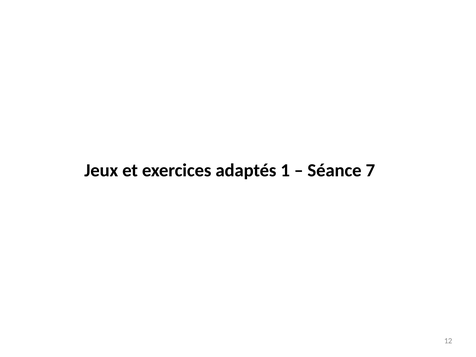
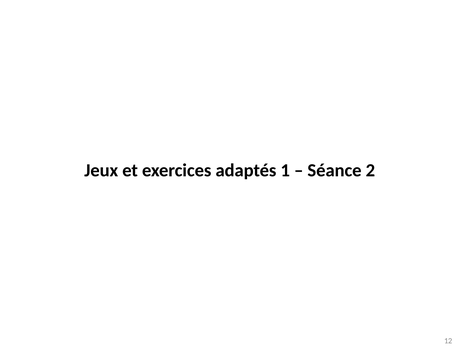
7: 7 -> 2 (370, 170)
